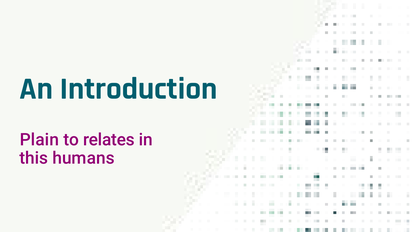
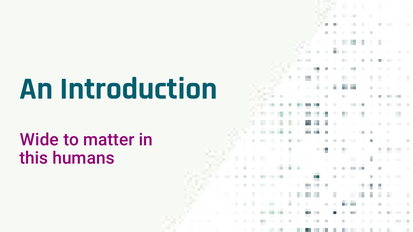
Plain: Plain -> Wide (39, 140)
relates: relates -> matter (109, 140)
